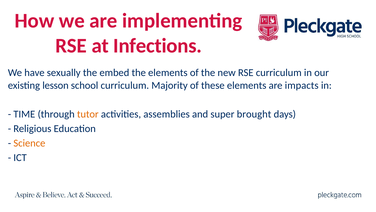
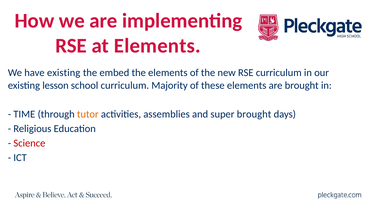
at Infections: Infections -> Elements (157, 46)
have sexually: sexually -> existing (64, 73)
are impacts: impacts -> brought (302, 85)
Science colour: orange -> red (29, 143)
